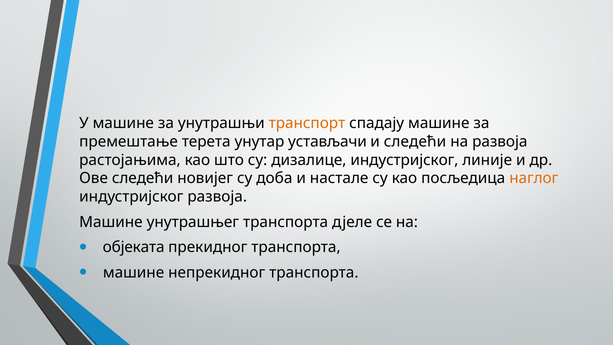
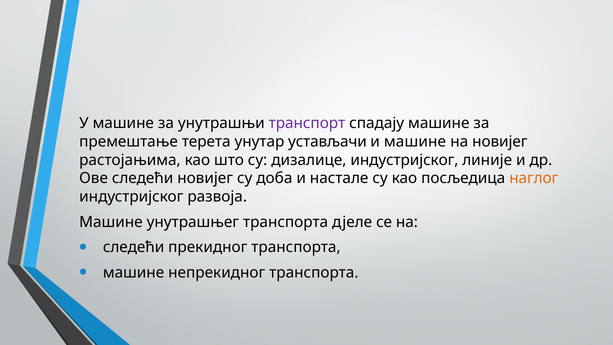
транспорт colour: orange -> purple (307, 123)
и следећи: следећи -> машине (415, 142)
на развоја: развоја -> новијег (500, 142)
објеката: објеката -> следећи (134, 247)
